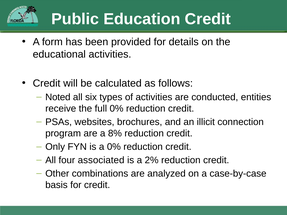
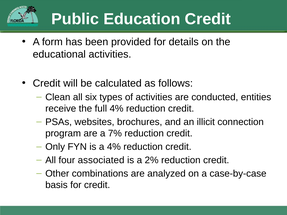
Noted: Noted -> Clean (58, 97)
full 0%: 0% -> 4% (117, 109)
8%: 8% -> 7% (115, 134)
a 0%: 0% -> 4% (114, 147)
